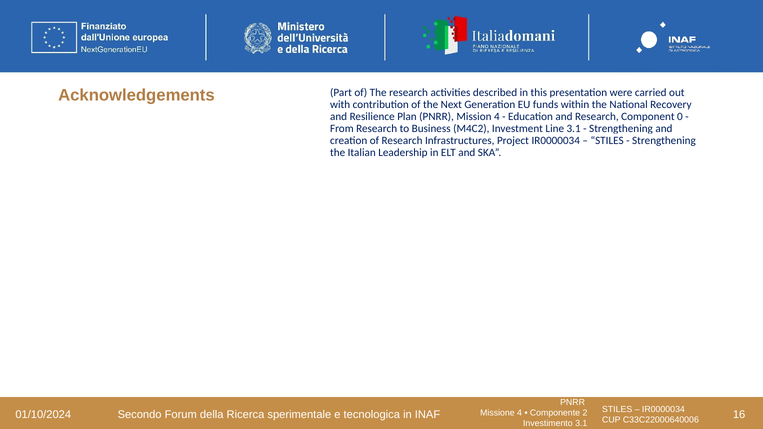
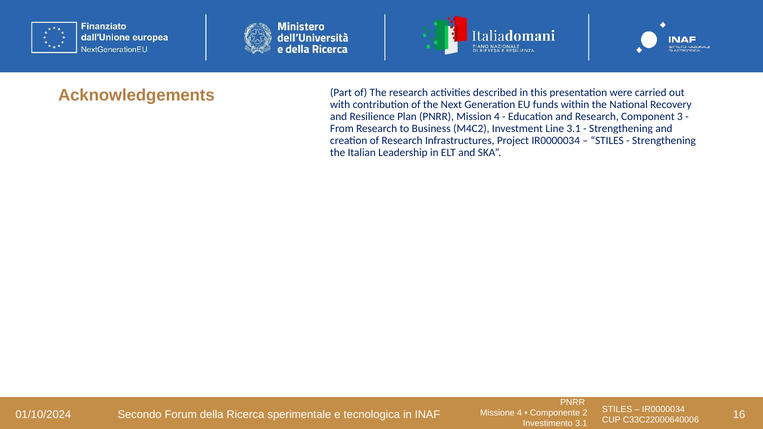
0: 0 -> 3 (680, 117)
